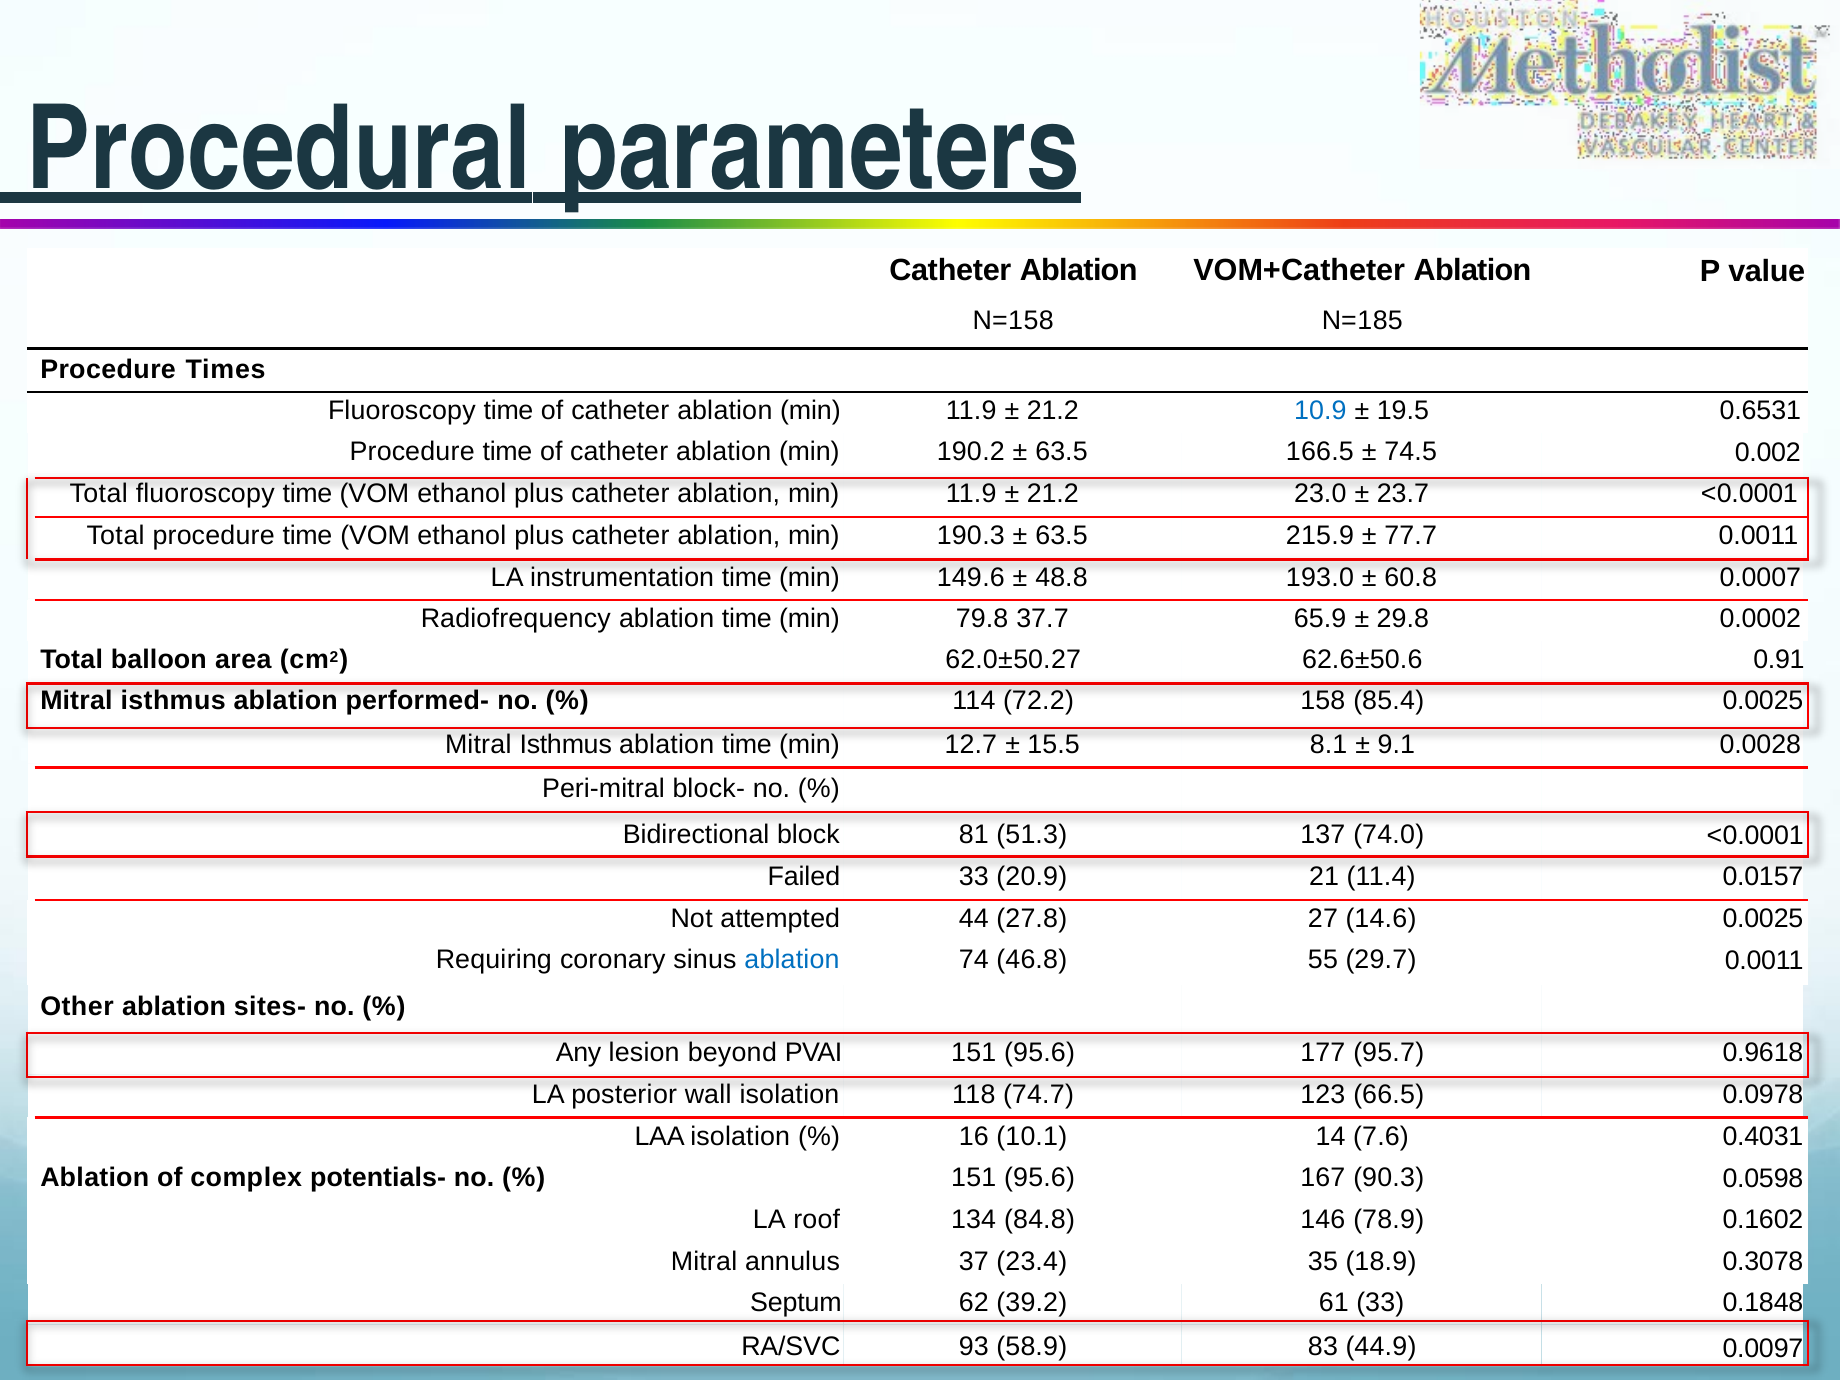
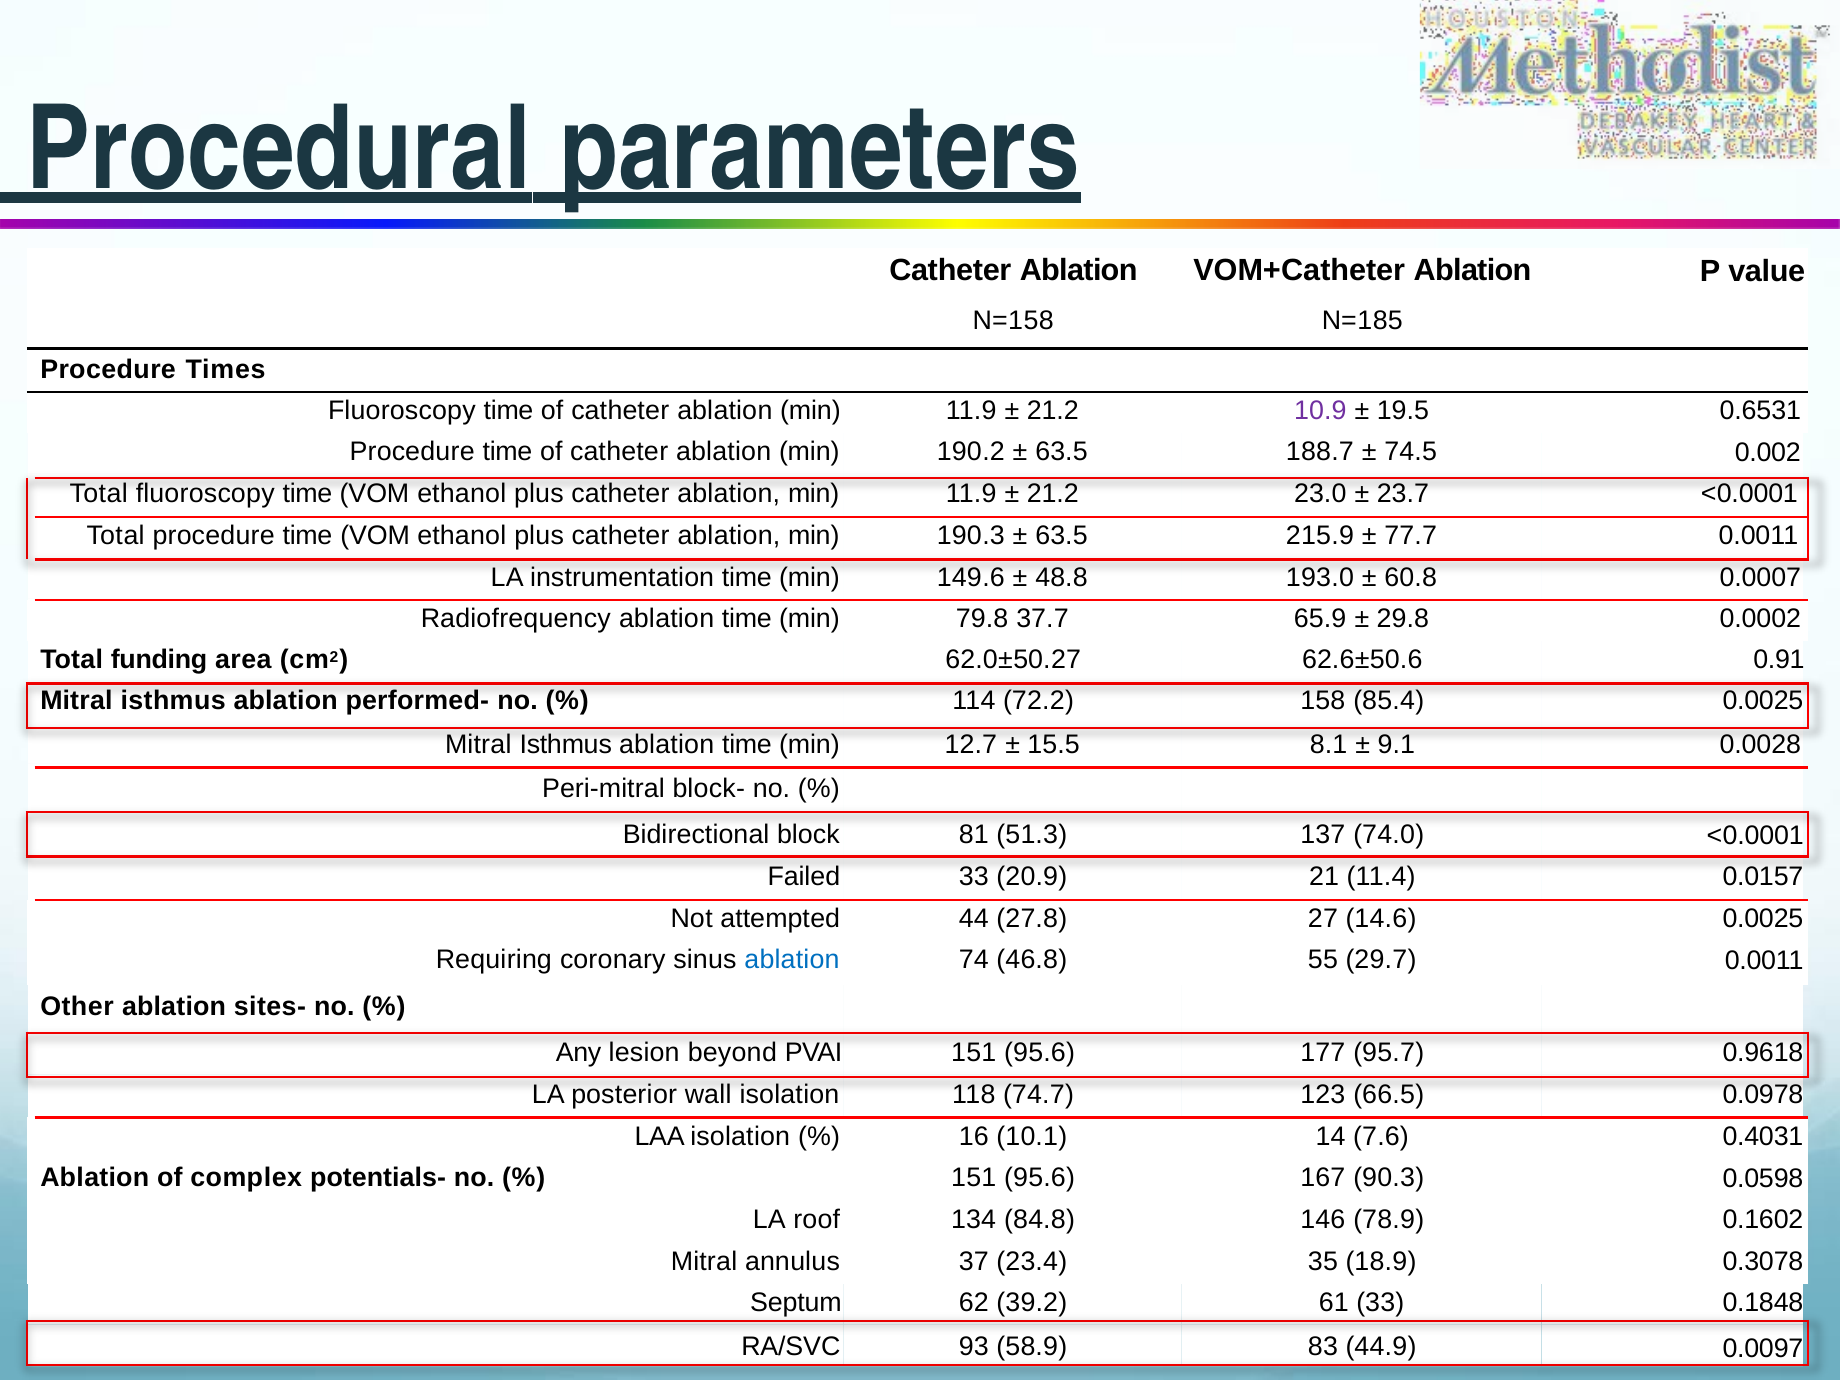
10.9 colour: blue -> purple (1320, 410)
166.5: 166.5 -> 188.7 (1320, 452)
balloon: balloon -> funding (159, 659)
